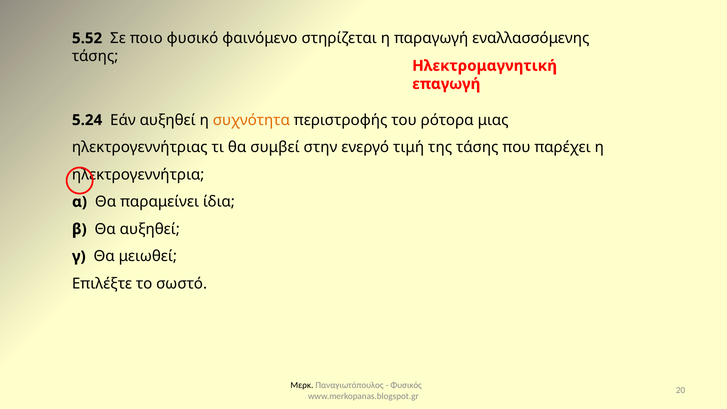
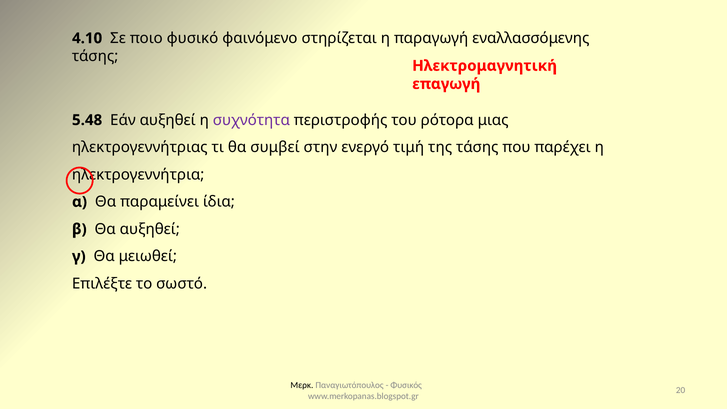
5.52: 5.52 -> 4.10 (87, 38)
5.24: 5.24 -> 5.48 (87, 120)
συχνότητα colour: orange -> purple (251, 120)
